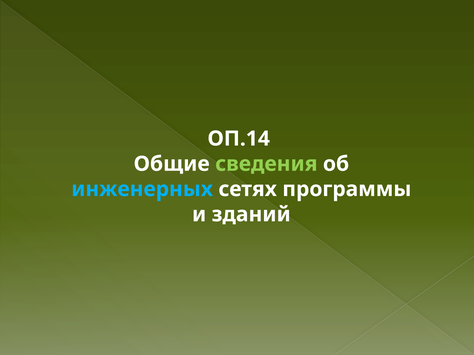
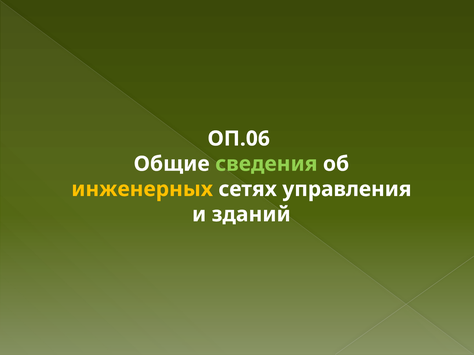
ОП.14: ОП.14 -> ОП.06 (239, 139)
инженерных colour: light blue -> yellow (142, 189)
программы: программы -> управления (347, 189)
